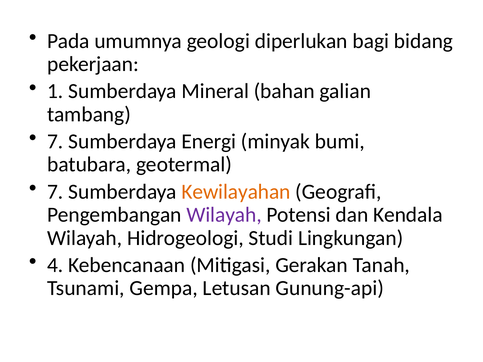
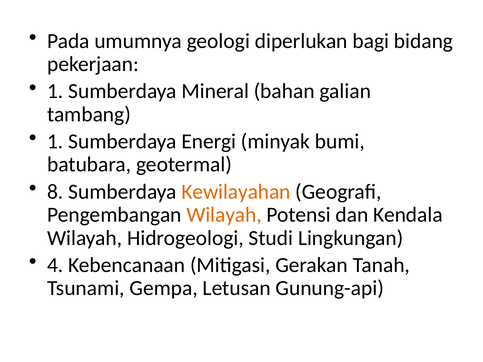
7: 7 -> 1 (55, 141)
7: 7 -> 8 (55, 192)
Wilayah colour: purple -> orange (224, 215)
